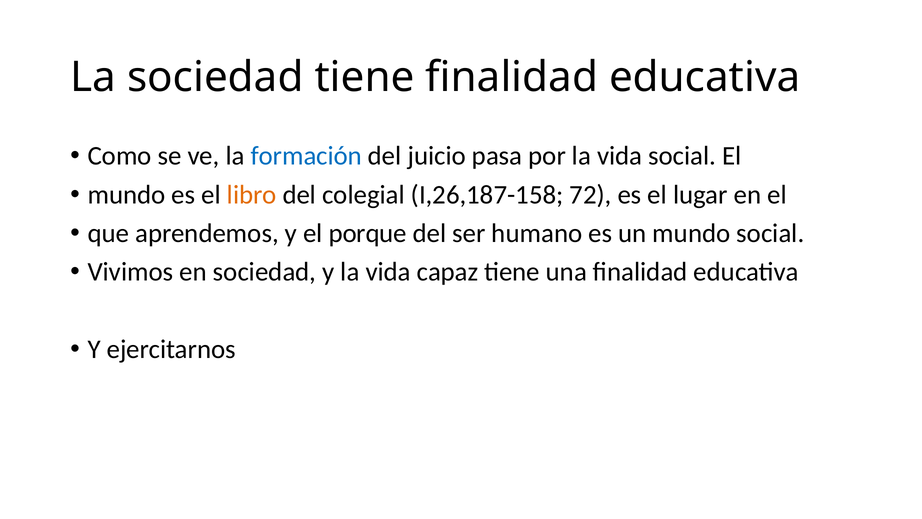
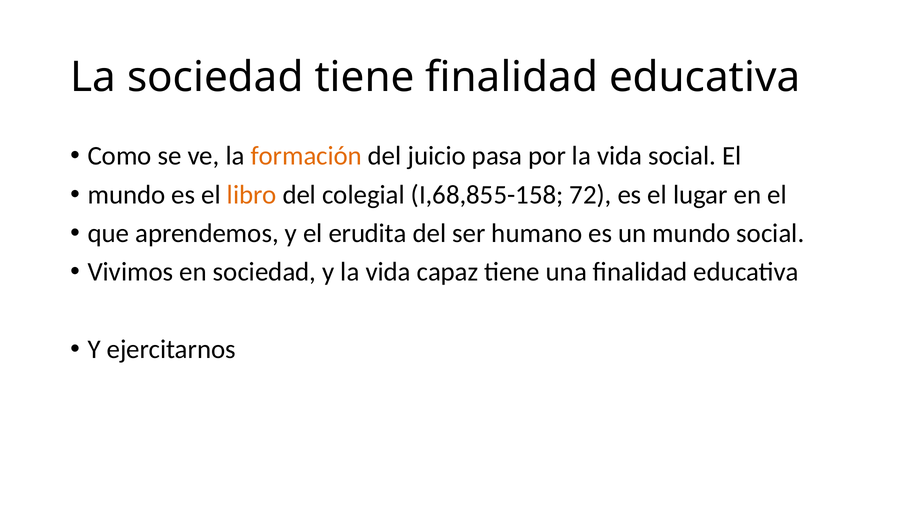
formación colour: blue -> orange (306, 156)
I,26,187-158: I,26,187-158 -> I,68,855-158 (487, 195)
porque: porque -> erudita (368, 233)
